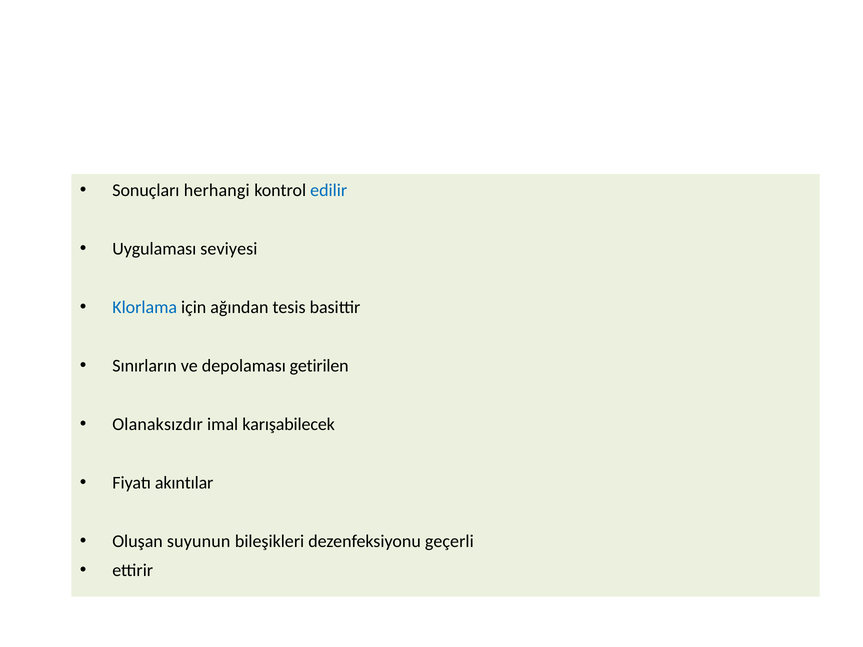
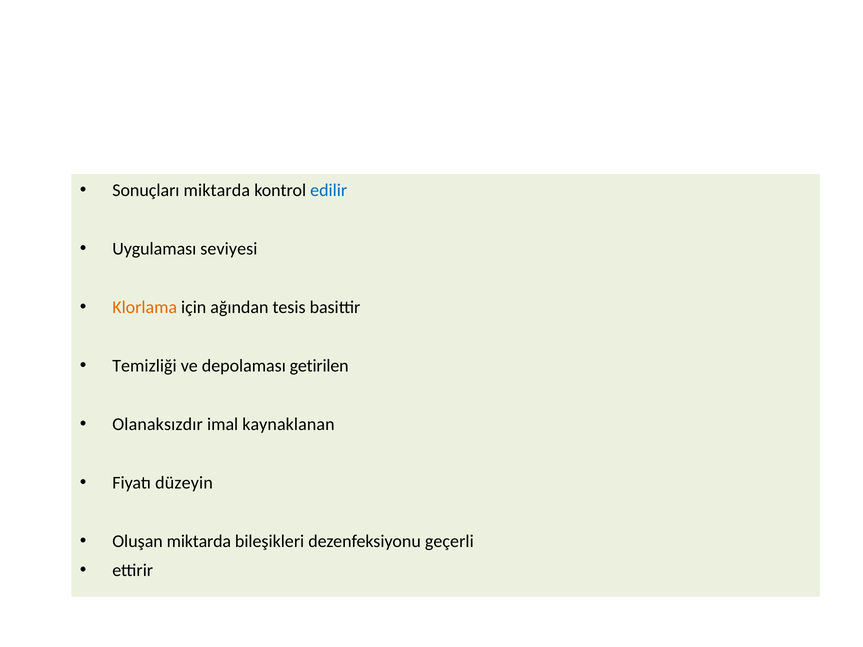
Sonuçları herhangi: herhangi -> miktarda (217, 190)
Klorlama colour: blue -> orange (145, 308)
Sınırların: Sınırların -> Temizliği (145, 366)
karışabilecek: karışabilecek -> kaynaklanan (288, 425)
akıntılar: akıntılar -> düzeyin (184, 483)
Oluşan suyunun: suyunun -> miktarda (199, 542)
